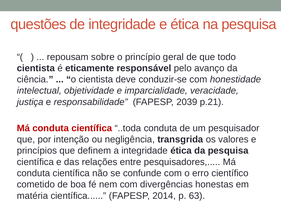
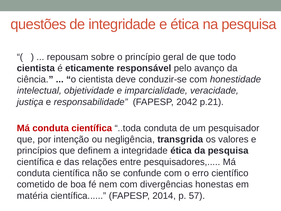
2039: 2039 -> 2042 (187, 102)
63: 63 -> 57 (197, 195)
